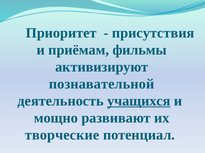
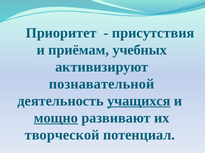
фильмы: фильмы -> учебных (140, 50)
мощно underline: none -> present (56, 118)
творческие: творческие -> творческой (62, 136)
